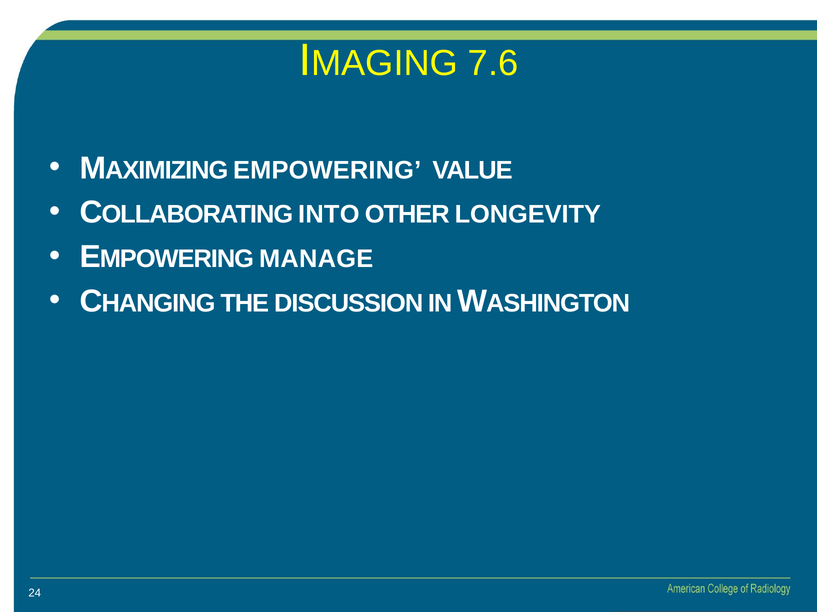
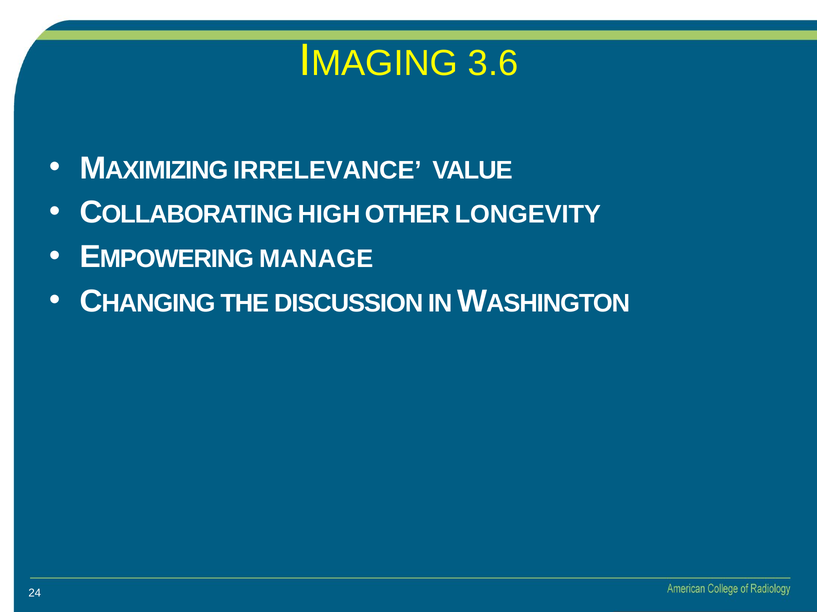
7.6: 7.6 -> 3.6 (493, 63)
EMPOWERING: EMPOWERING -> IRRELEVANCE (327, 170)
INTO: INTO -> HIGH (329, 215)
